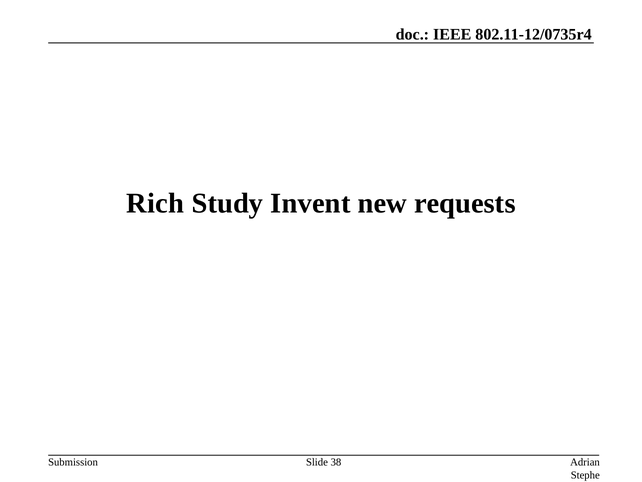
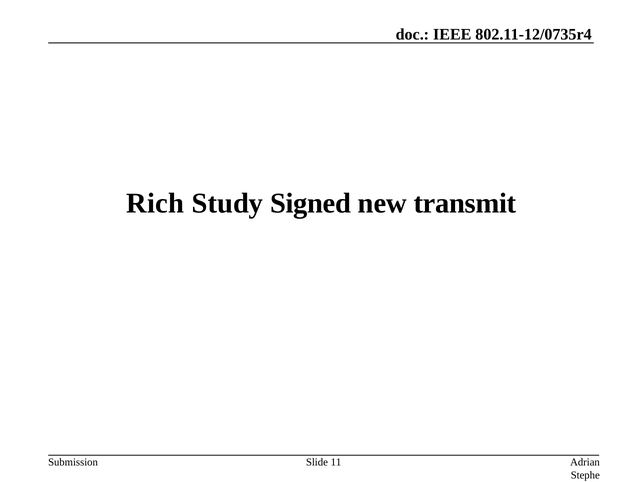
Invent: Invent -> Signed (311, 203)
requests: requests -> transmit (465, 203)
38: 38 -> 11 (336, 462)
